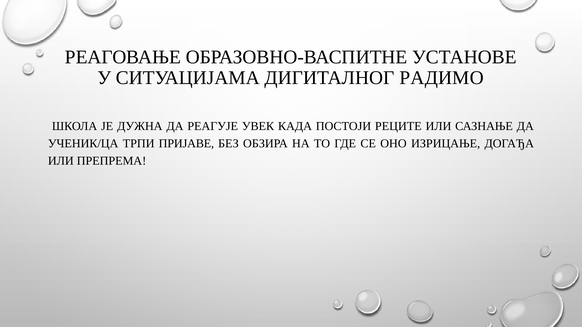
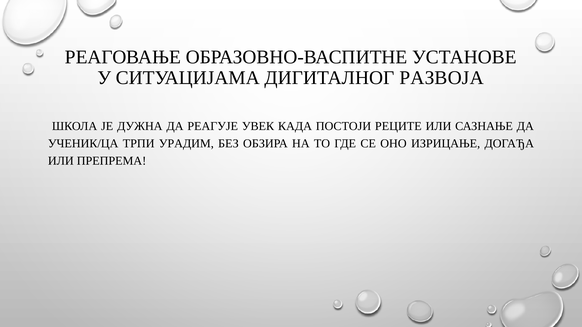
РАДИМО: РАДИМО -> РАЗВОЈА (442, 78)
ПРИЈАВЕ: ПРИЈАВЕ -> УРАДИМ (186, 144)
